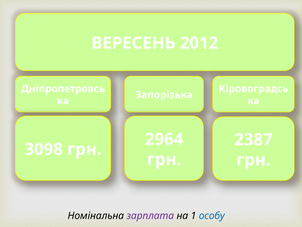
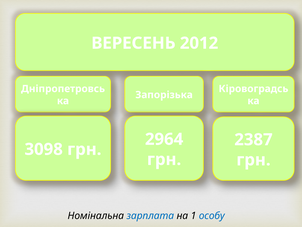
зарплата colour: purple -> blue (150, 215)
